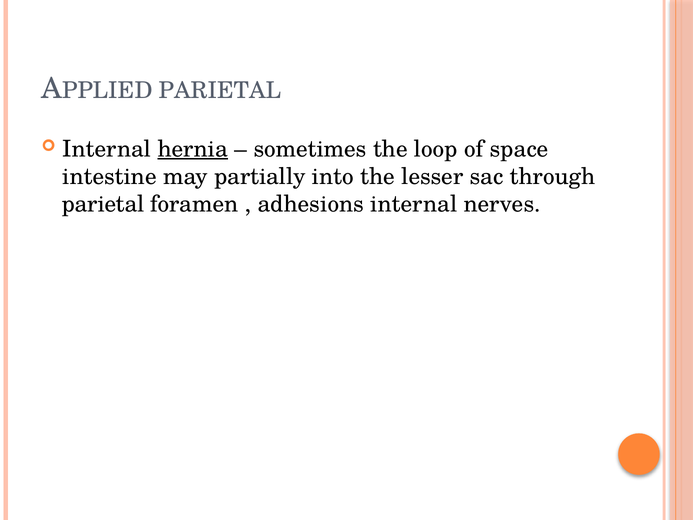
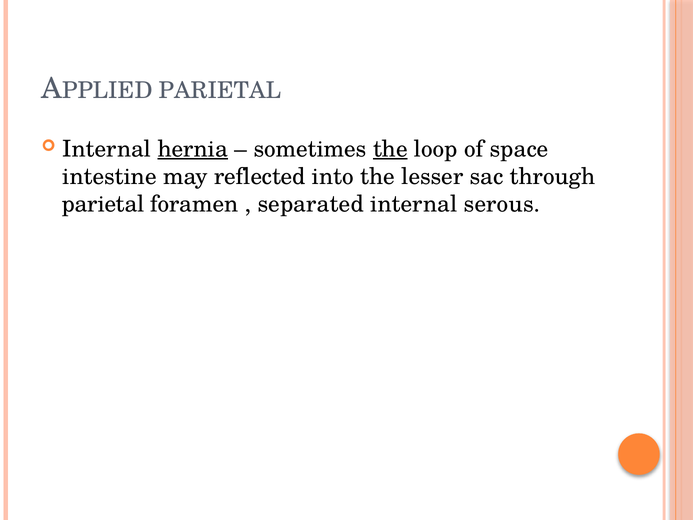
the underline: none -> present (390, 149)
partially: partially -> reflected (260, 177)
adhesions: adhesions -> separated (311, 204)
nerves: nerves -> serous (502, 204)
